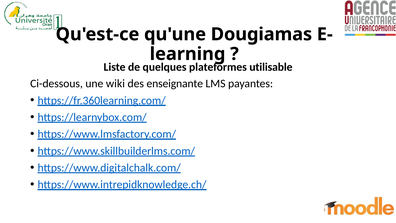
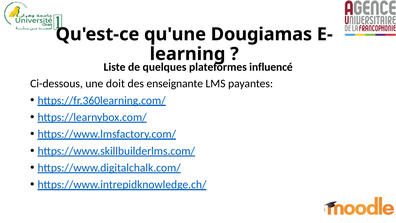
utilisable: utilisable -> influencé (271, 67)
wiki: wiki -> doit (115, 84)
